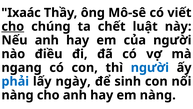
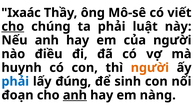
ta chết: chết -> phải (112, 26)
ngang: ngang -> huynh (22, 67)
người colour: blue -> orange (150, 67)
ngày: ngày -> đúng (73, 81)
nàng: nàng -> đoạn (17, 95)
anh underline: none -> present (75, 95)
